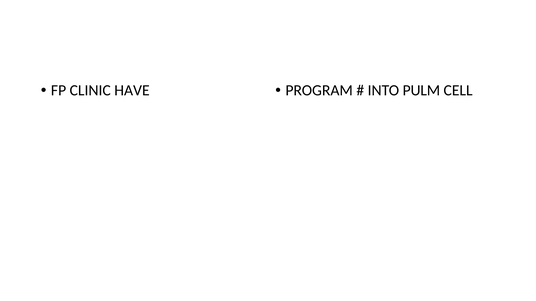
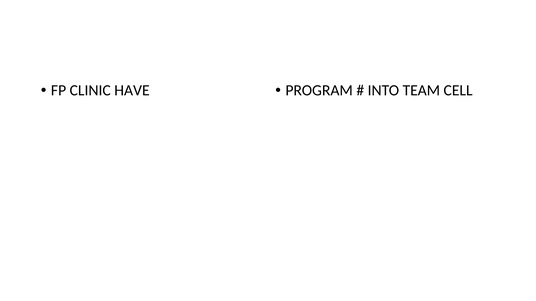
PULM: PULM -> TEAM (421, 91)
